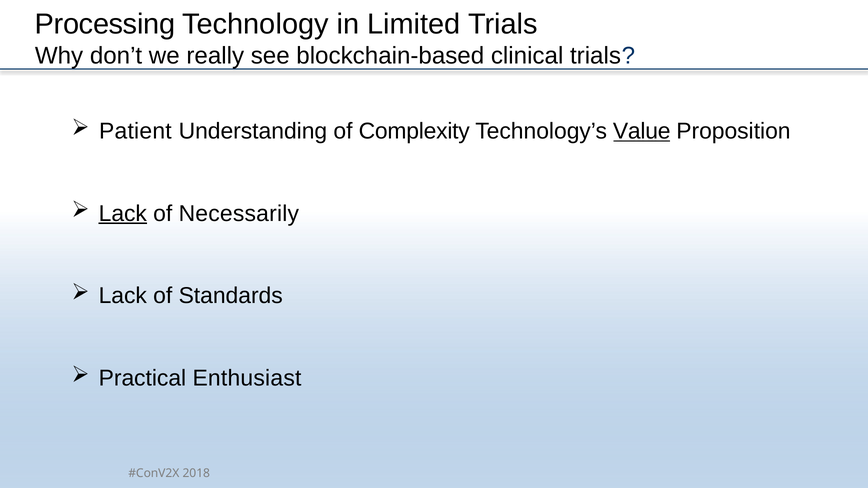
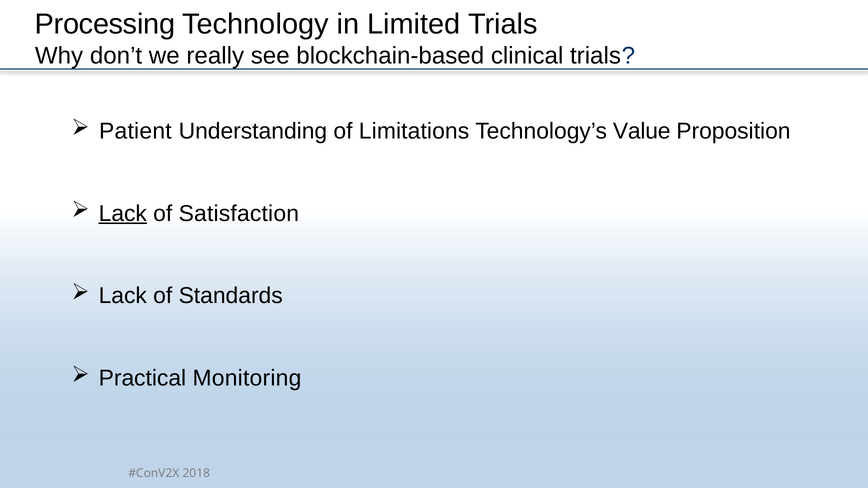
Complexity: Complexity -> Limitations (414, 131)
Value underline: present -> none (642, 131)
Necessarily: Necessarily -> Satisfaction (239, 214)
Enthusiast: Enthusiast -> Monitoring (247, 379)
